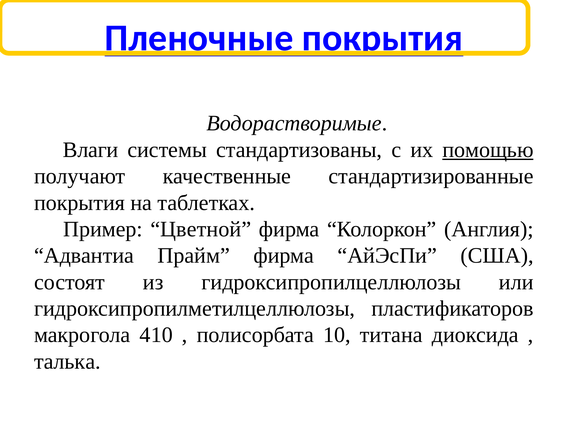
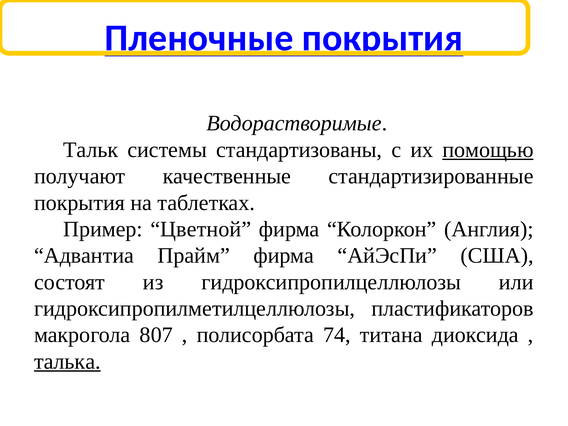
Влаги: Влаги -> Тальк (91, 150)
410: 410 -> 807 (156, 335)
10: 10 -> 74 (337, 335)
талька underline: none -> present (67, 361)
